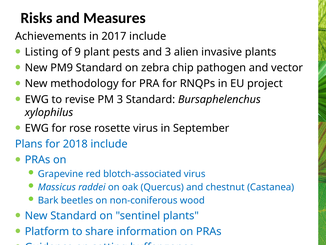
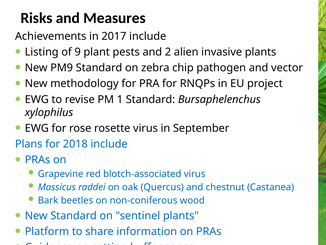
and 3: 3 -> 2 (168, 52)
PM 3: 3 -> 1 (120, 99)
